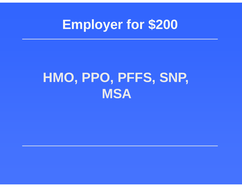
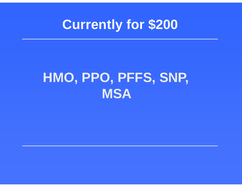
Employer: Employer -> Currently (93, 25)
